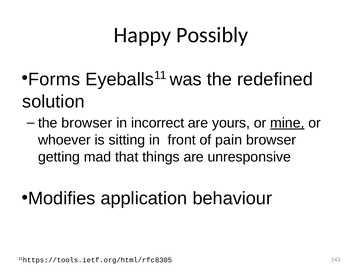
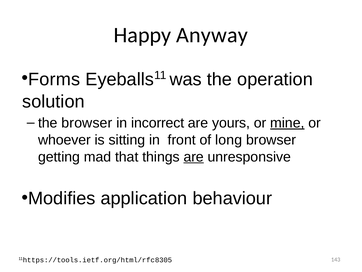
Possibly: Possibly -> Anyway (212, 35)
redefined: redefined -> operation (275, 79)
pain: pain -> long (229, 140)
are underline: none -> present (194, 157)
